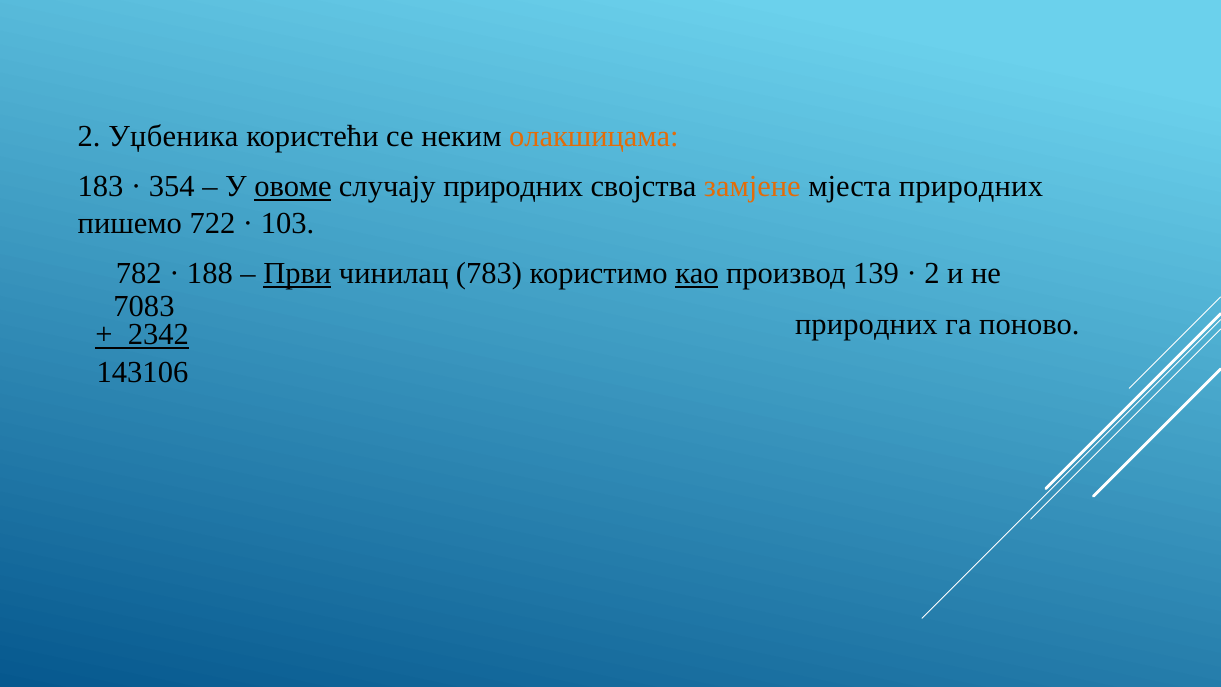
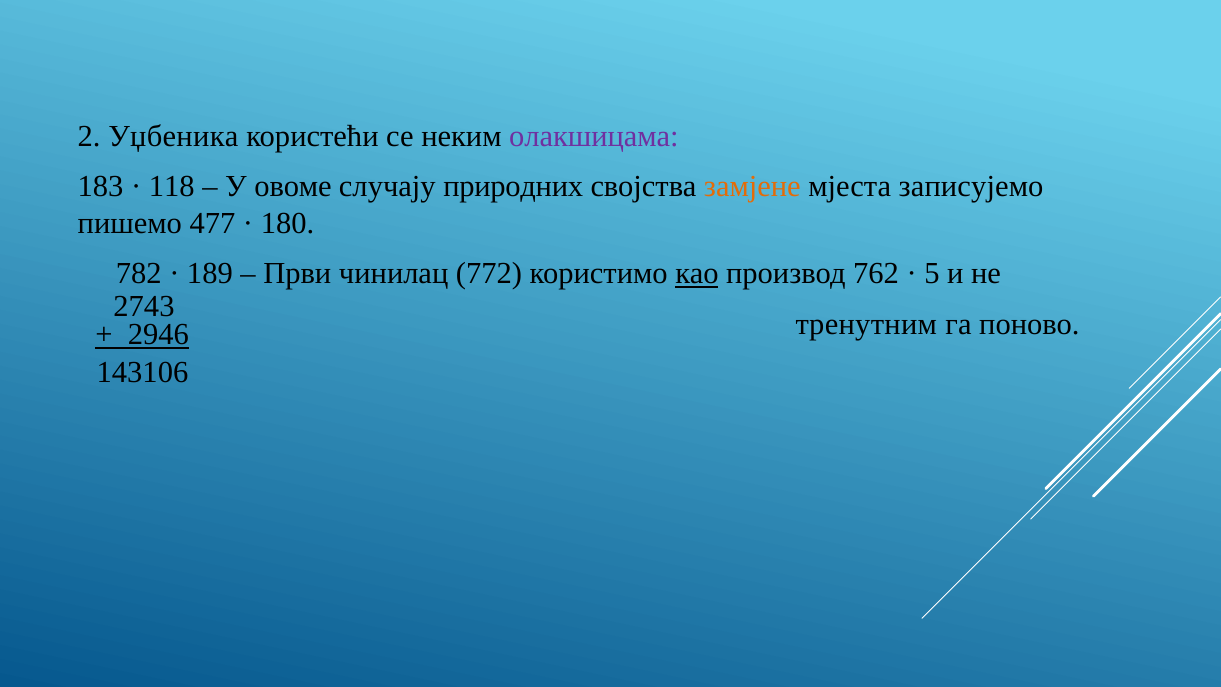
олакшицама colour: orange -> purple (594, 136)
354: 354 -> 118 (172, 187)
овоме underline: present -> none (293, 187)
мјеста природних: природних -> записујемо (971, 187)
722: 722 -> 477 (212, 223)
103: 103 -> 180 (288, 223)
188: 188 -> 189 (210, 274)
Први underline: present -> none (297, 274)
783: 783 -> 772 (489, 274)
139: 139 -> 762 (876, 274)
2: 2 -> 5 (932, 274)
7083: 7083 -> 2743 (144, 306)
природних: природних -> тренутним (866, 324)
2342: 2342 -> 2946 (158, 335)
